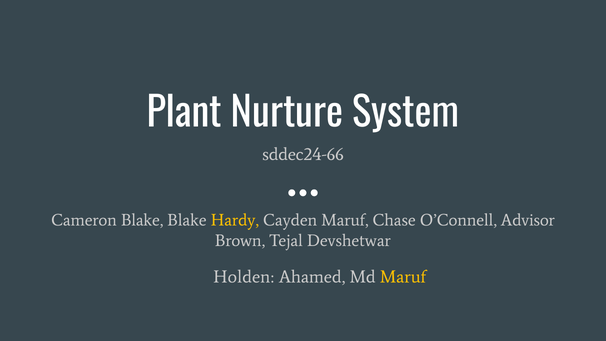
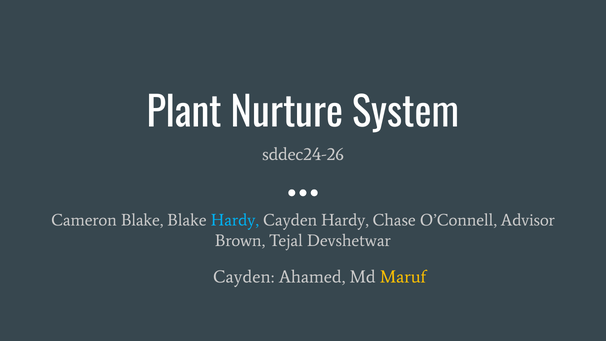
sddec24-66: sddec24-66 -> sddec24-26 (303, 154)
Hardy colour: yellow -> light blue (235, 220)
Cayden Maruf: Maruf -> Hardy (345, 220)
Holden: Holden -> Cayden (244, 277)
